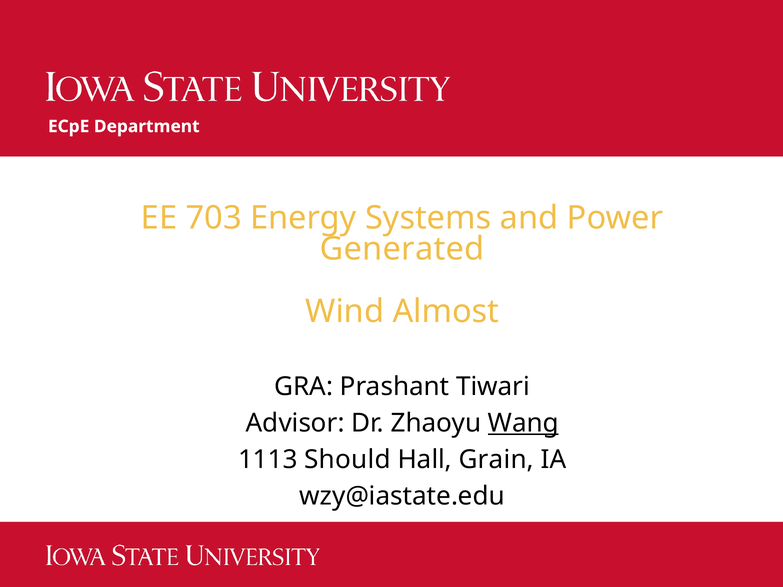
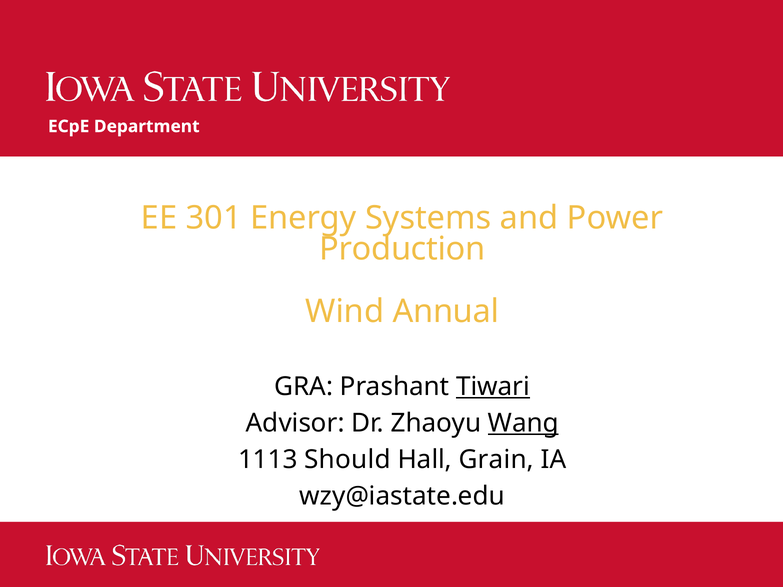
703: 703 -> 301 (214, 218)
Generated: Generated -> Production (402, 249)
Almost: Almost -> Annual (446, 312)
Tiwari underline: none -> present (493, 387)
